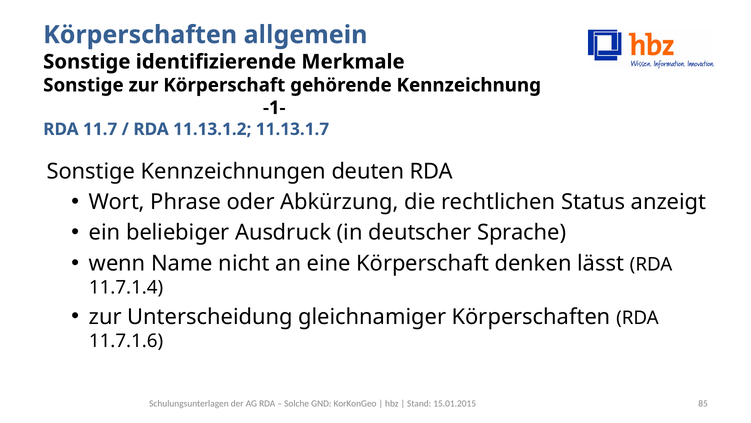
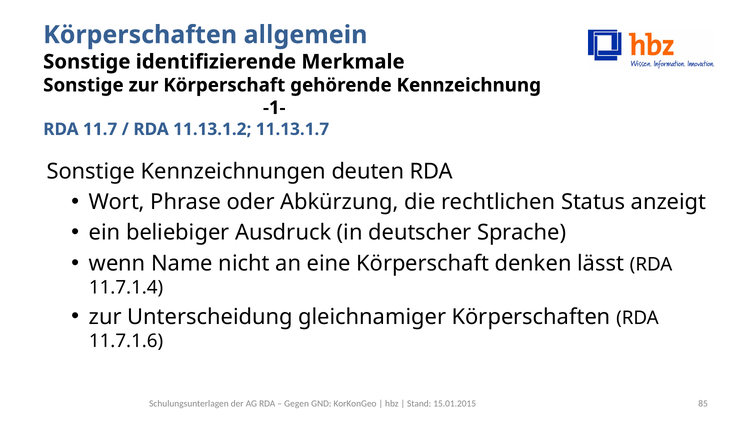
Solche: Solche -> Gegen (297, 403)
